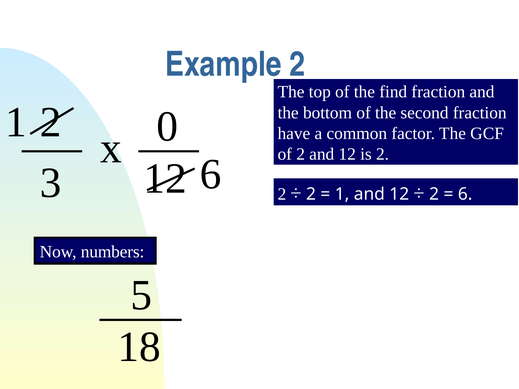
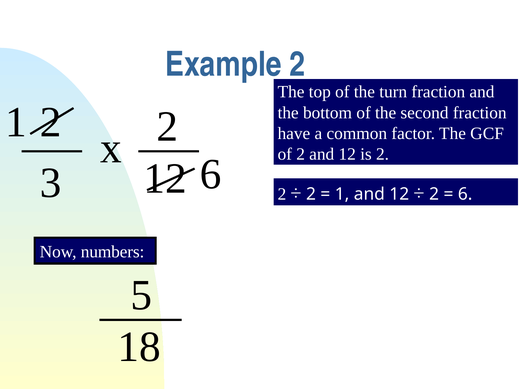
find: find -> turn (393, 92)
x 0: 0 -> 2 (167, 127)
